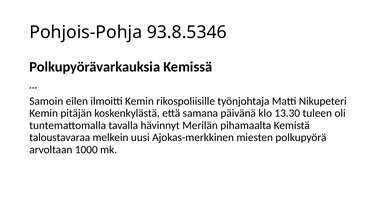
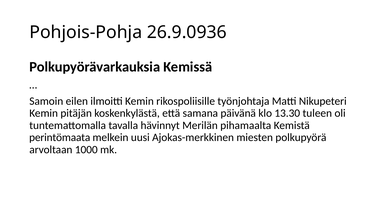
93.8.5346: 93.8.5346 -> 26.9.0936 (187, 32)
taloustavaraa: taloustavaraa -> perintömaata (60, 137)
